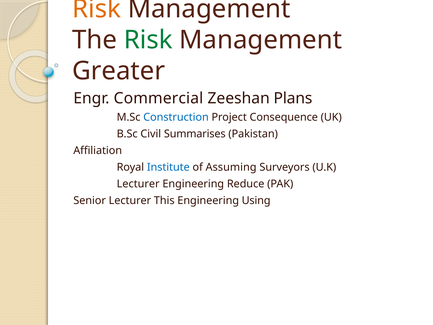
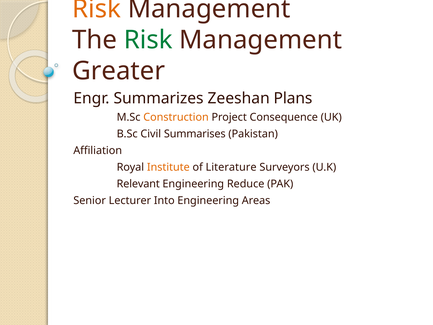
Commercial: Commercial -> Summarizes (159, 98)
Construction colour: blue -> orange (176, 117)
Institute colour: blue -> orange (168, 167)
Assuming: Assuming -> Literature (231, 167)
Lecturer: Lecturer -> Relevant (138, 184)
This: This -> Into (164, 200)
Using: Using -> Areas (256, 200)
